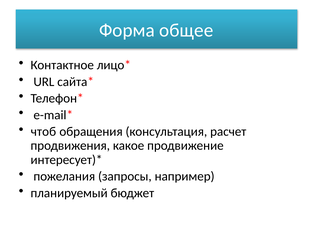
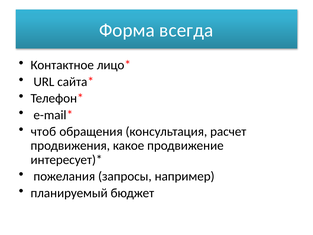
общее: общее -> всегда (186, 30)
